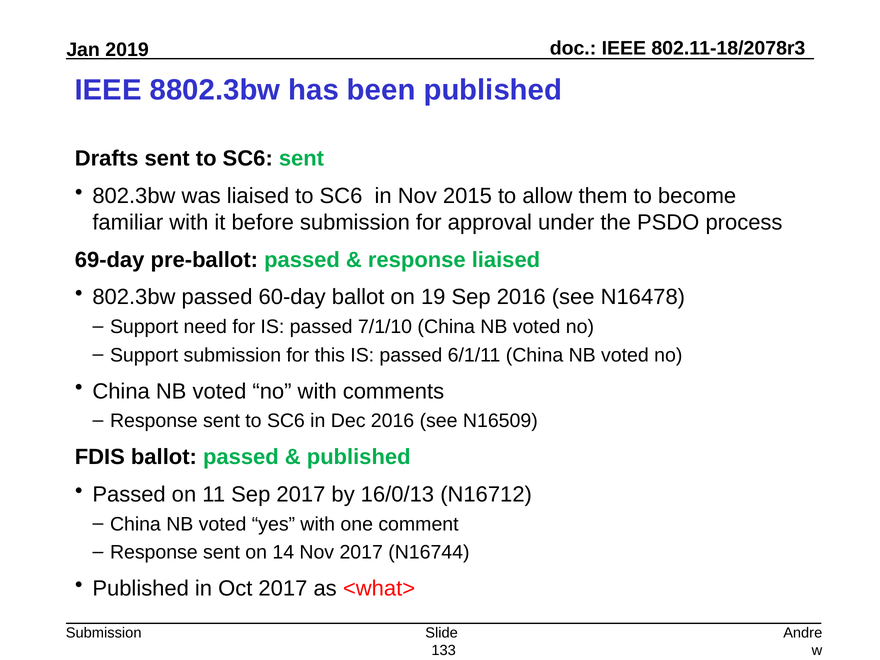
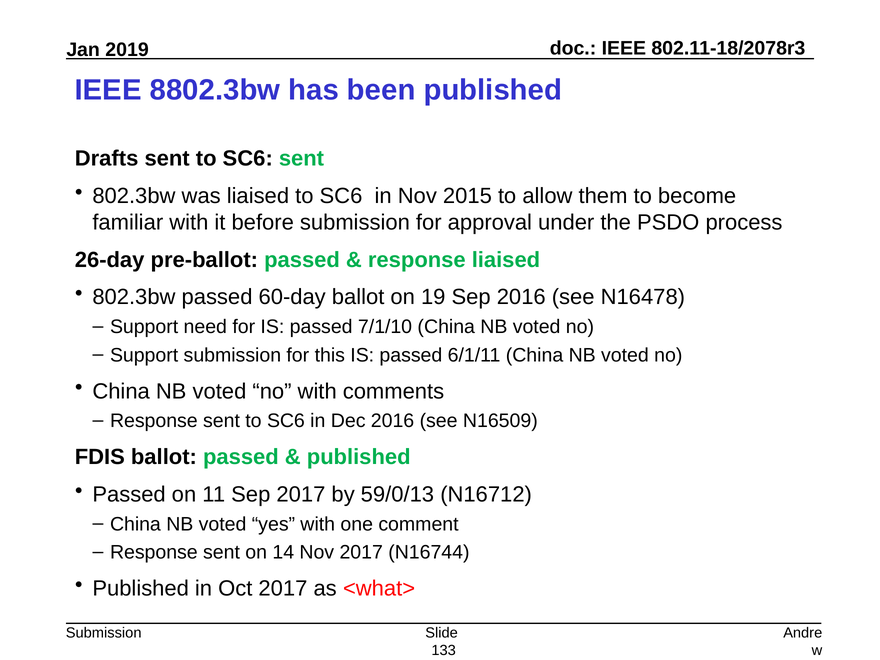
69-day: 69-day -> 26-day (110, 260)
16/0/13: 16/0/13 -> 59/0/13 (397, 494)
